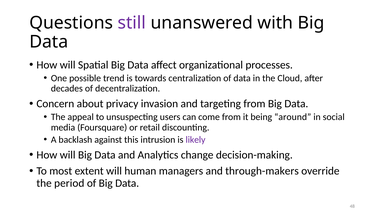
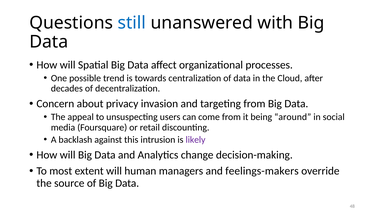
still colour: purple -> blue (132, 23)
through-makers: through-makers -> feelings-makers (262, 171)
period: period -> source (69, 183)
